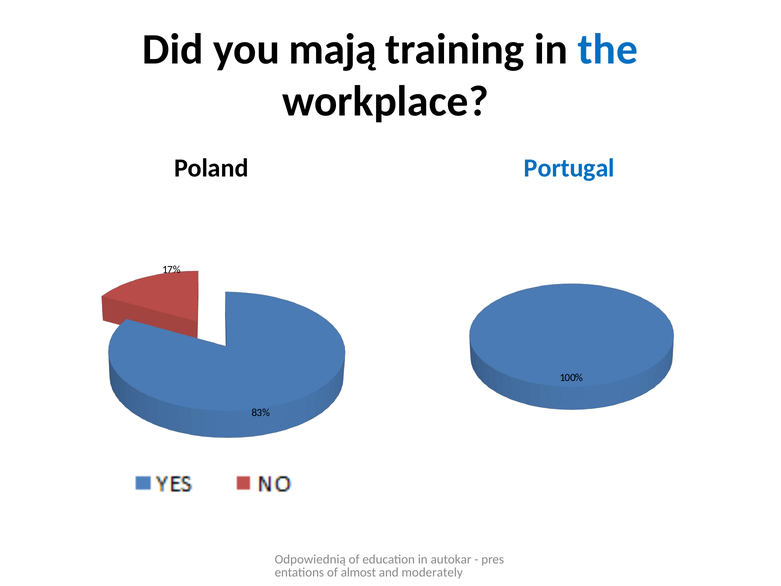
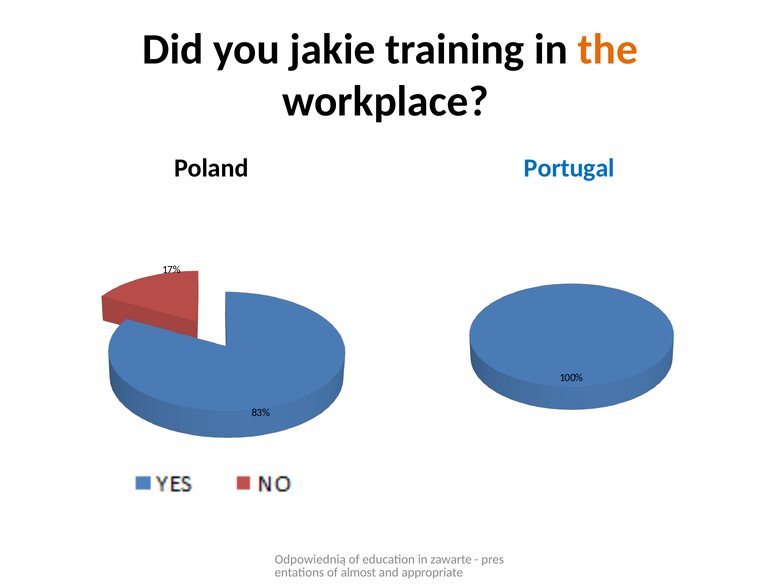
mają: mają -> jakie (333, 49)
the colour: blue -> orange (608, 49)
autokar: autokar -> zawarte (451, 559)
moderately: moderately -> appropriate (432, 572)
